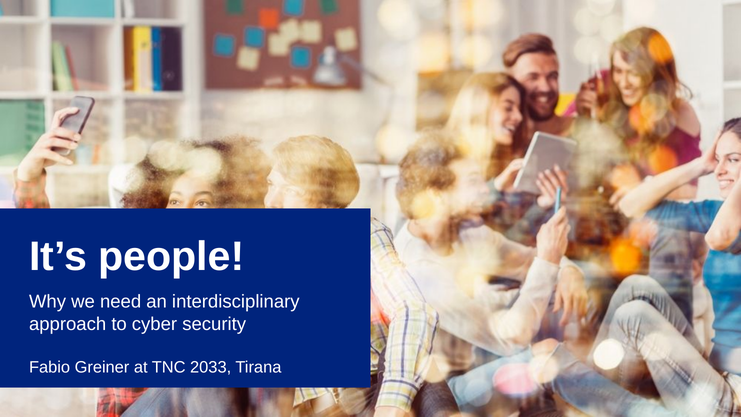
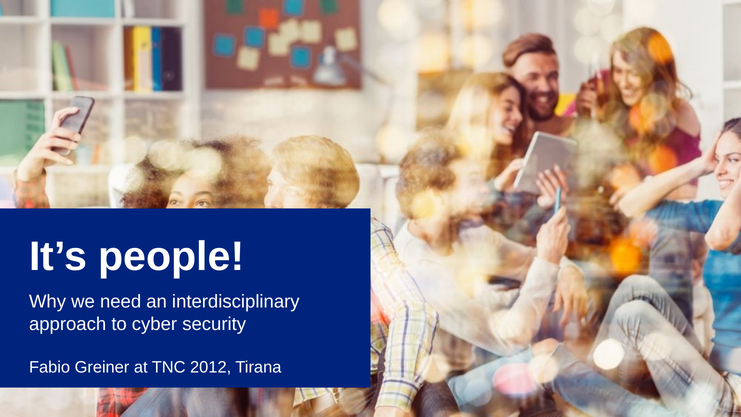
2033: 2033 -> 2012 (211, 367)
